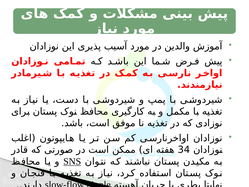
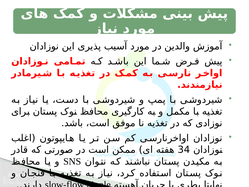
SNS underline: present -> none (72, 161)
